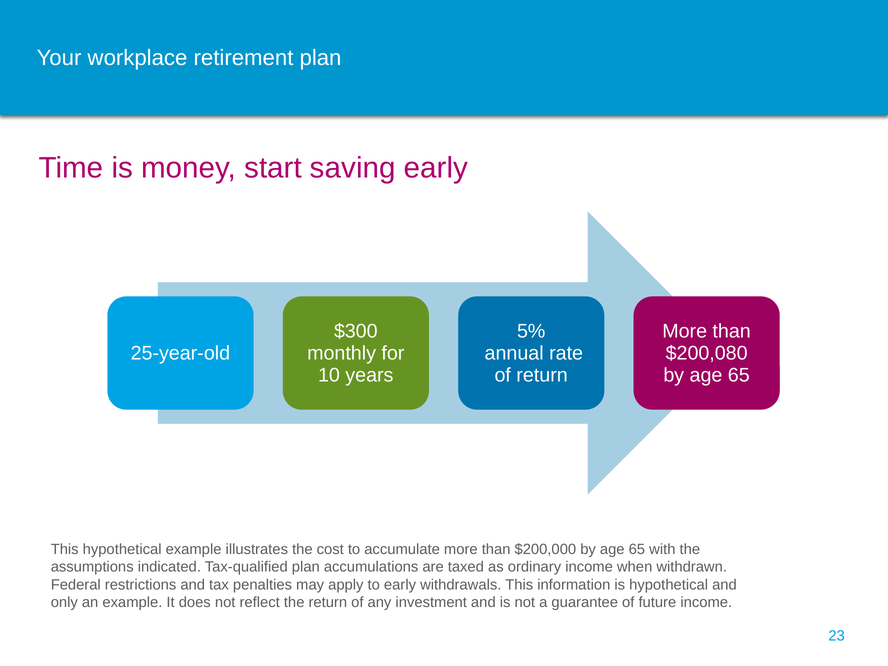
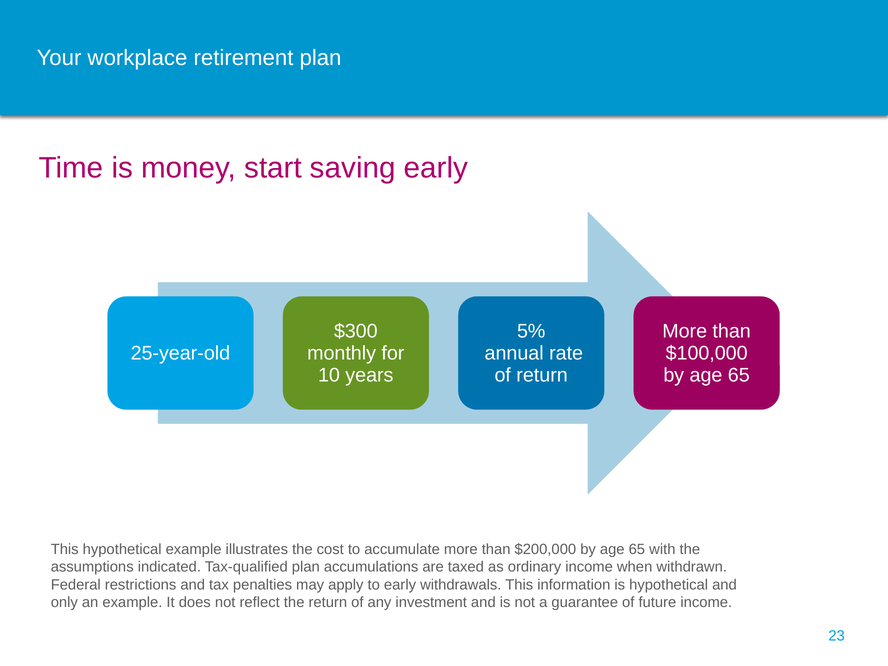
$200,080: $200,080 -> $100,000 (707, 353)
